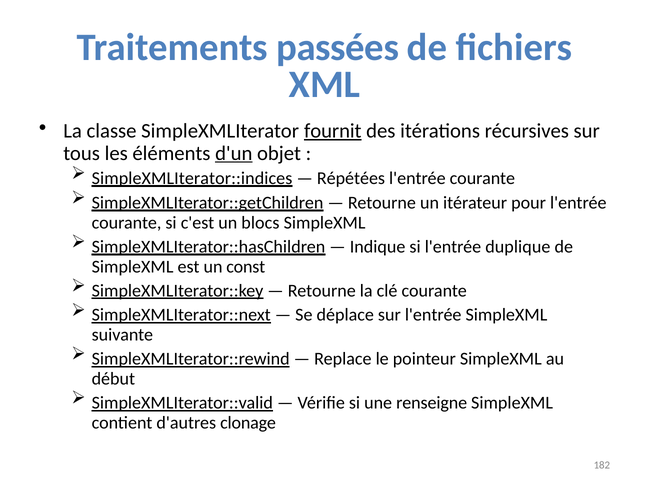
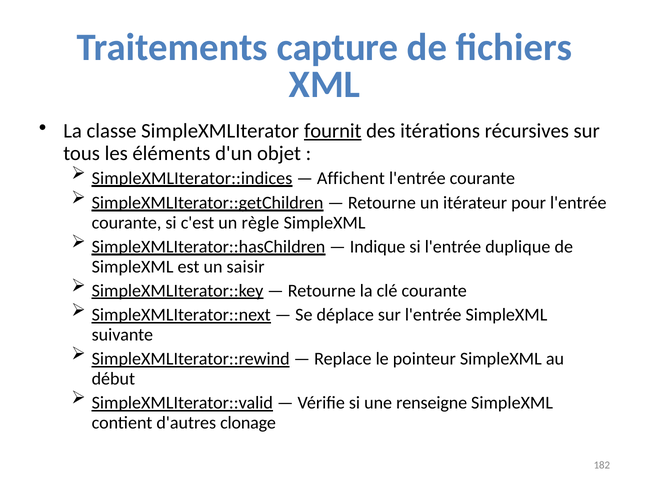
passées: passées -> capture (338, 47)
d'un underline: present -> none (234, 153)
Répétées: Répétées -> Affichent (351, 178)
blocs: blocs -> règle (260, 223)
const: const -> saisir (246, 266)
